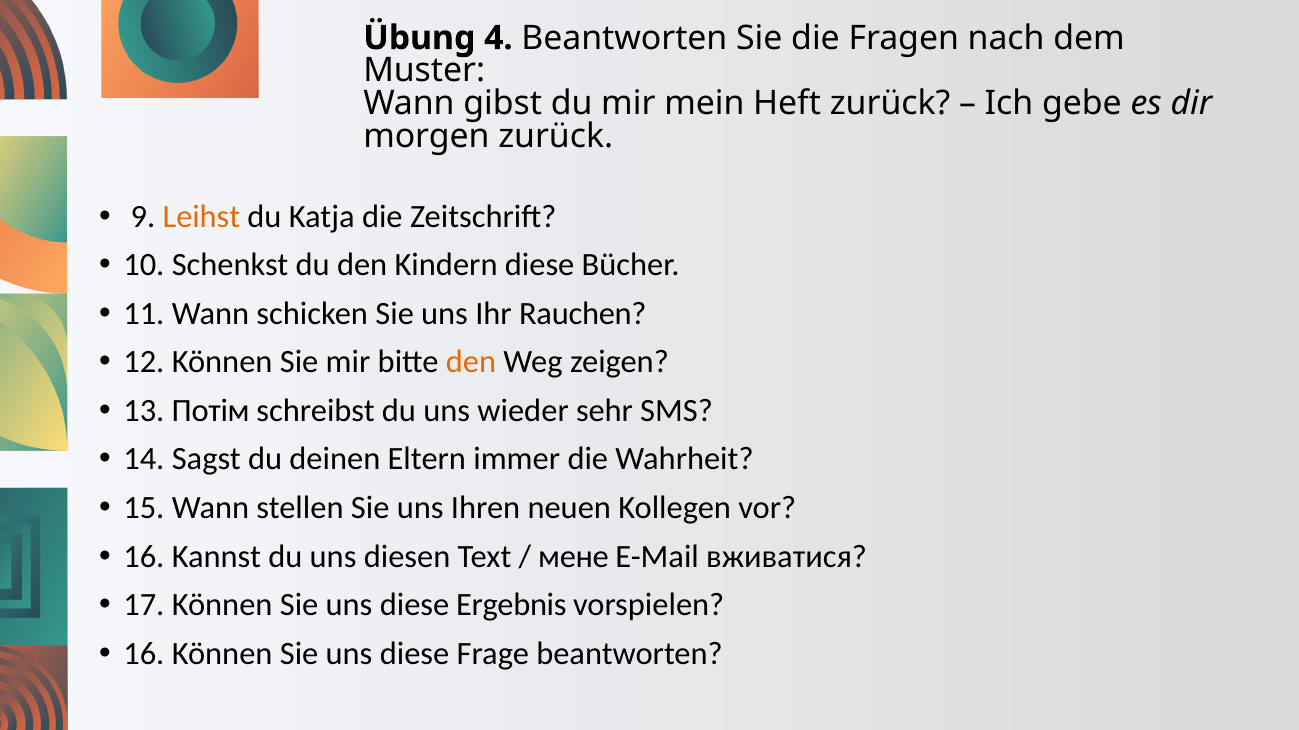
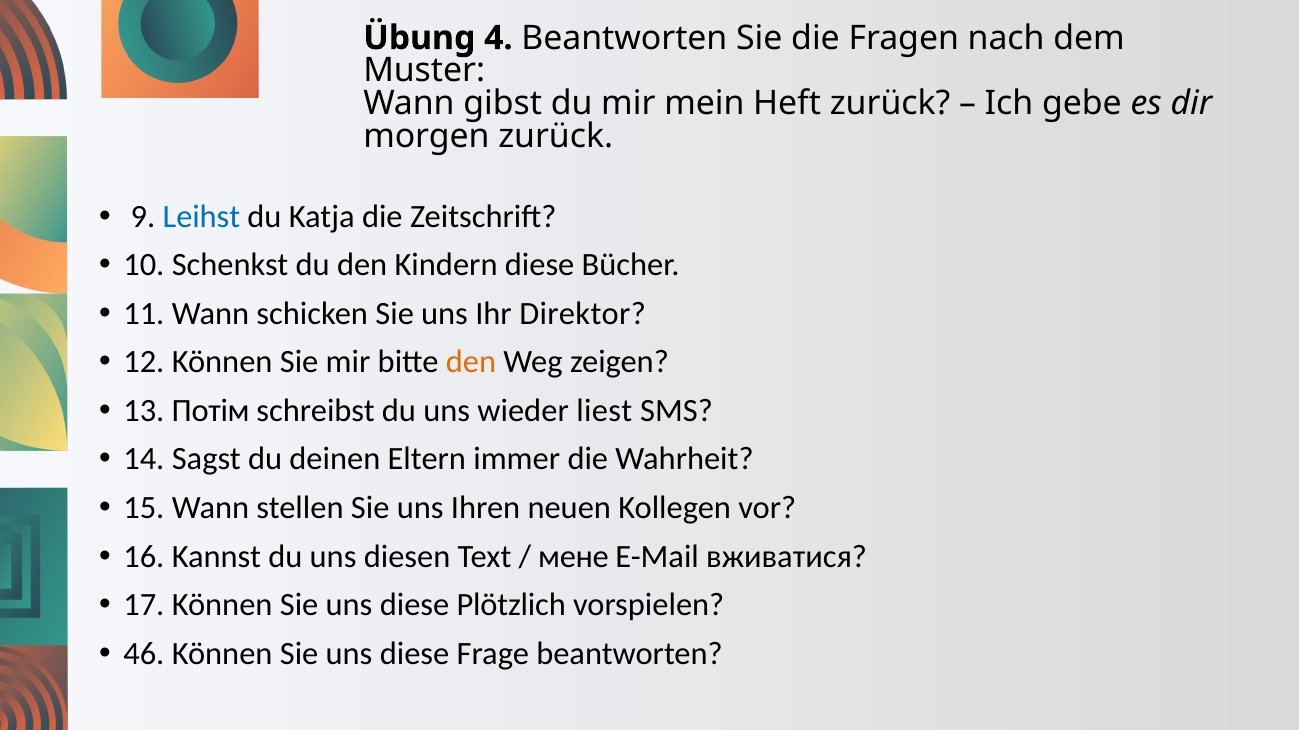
Leihst colour: orange -> blue (201, 217)
Rauchen: Rauchen -> Direktor (583, 314)
sehr: sehr -> liest (604, 411)
Ergebnis: Ergebnis -> Plötzlich (511, 606)
16: 16 -> 46 (144, 654)
